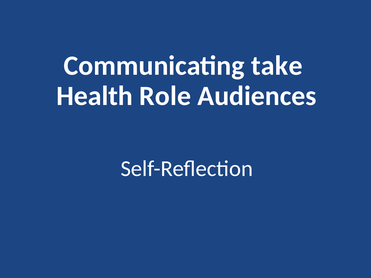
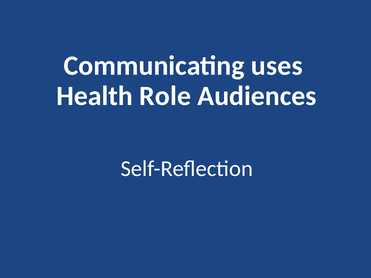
take: take -> uses (277, 66)
